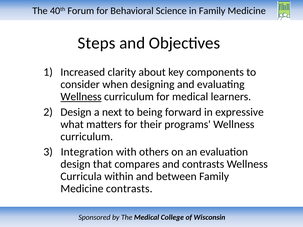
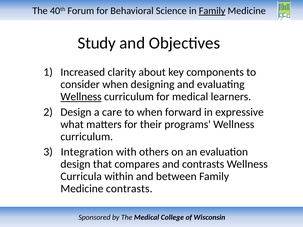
Family underline: none -> present (212, 11)
Steps: Steps -> Study (97, 43)
next: next -> care (112, 112)
to being: being -> when (150, 112)
